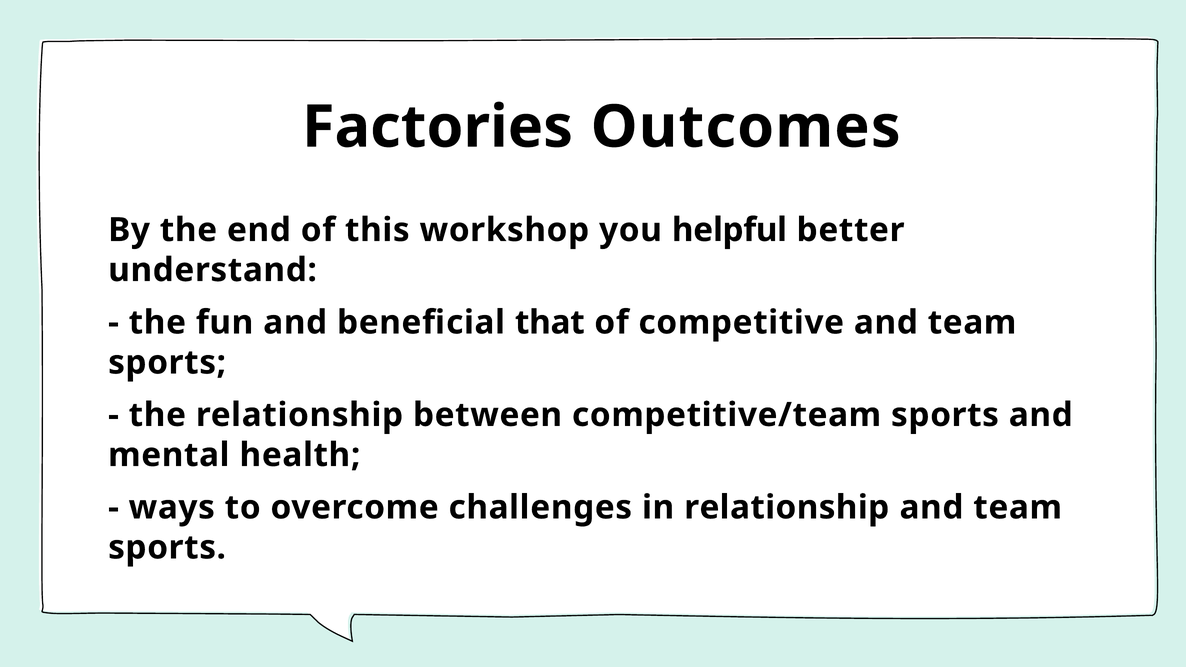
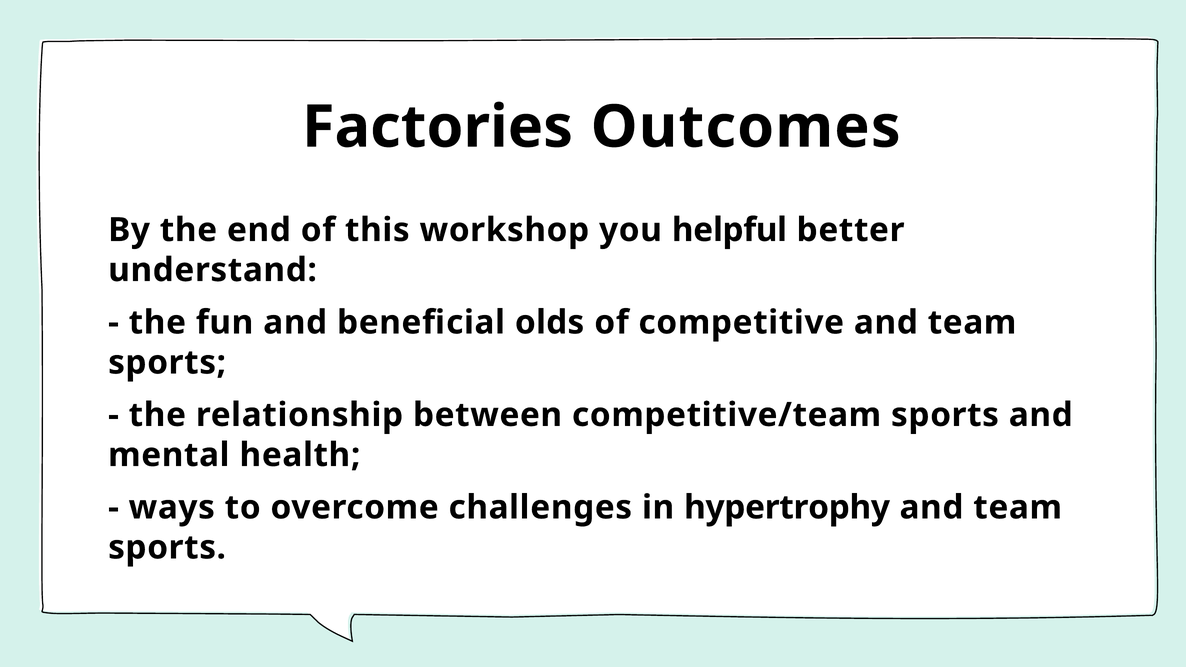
that: that -> olds (550, 323)
in relationship: relationship -> hypertrophy (787, 508)
